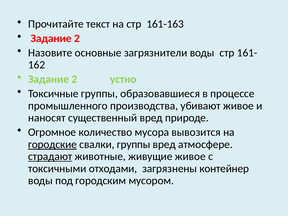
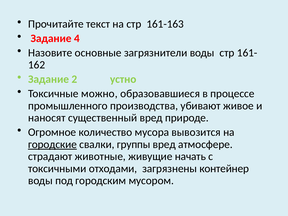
2: 2 -> 4 (77, 38)
Токсичные группы: группы -> можно (99, 94)
страдают underline: present -> none (50, 156)
живущие живое: живое -> начать (190, 156)
